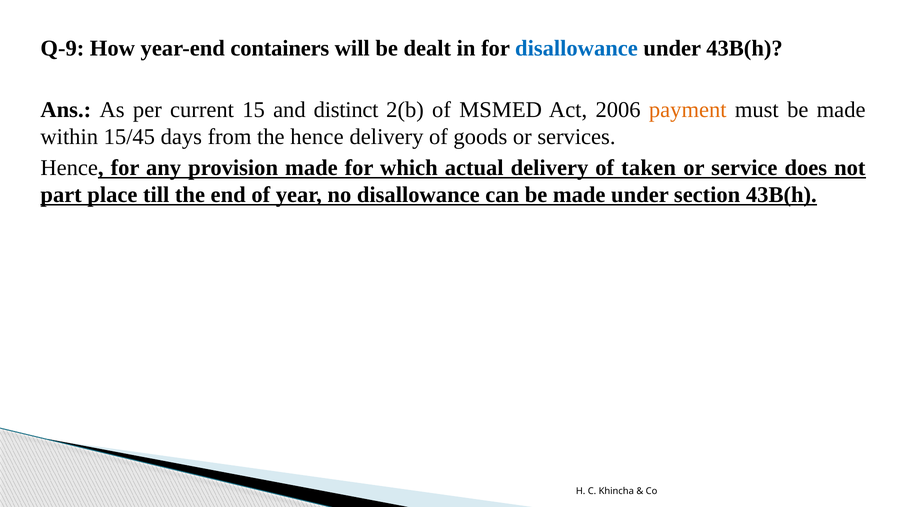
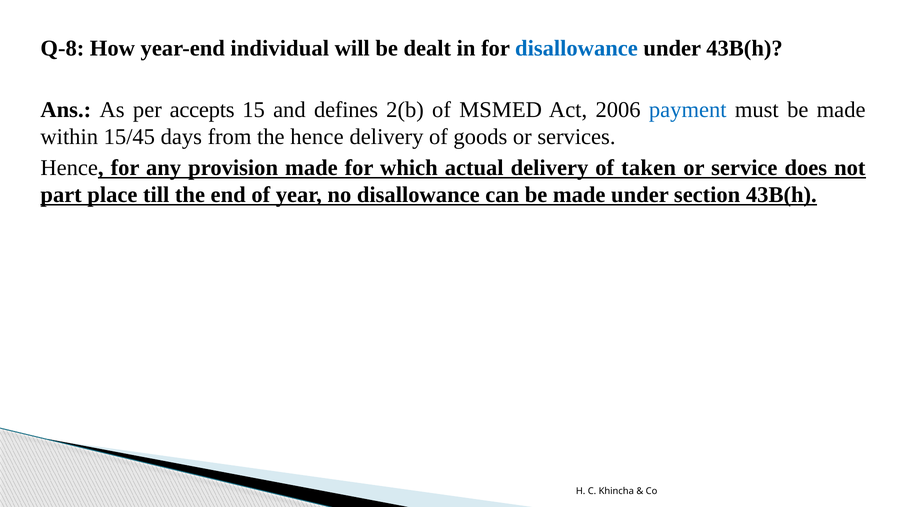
Q-9: Q-9 -> Q-8 (62, 48)
containers: containers -> individual (280, 48)
current: current -> accepts (202, 110)
distinct: distinct -> defines (346, 110)
payment colour: orange -> blue (688, 110)
